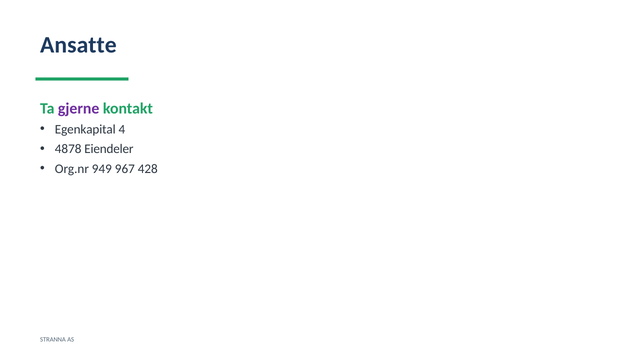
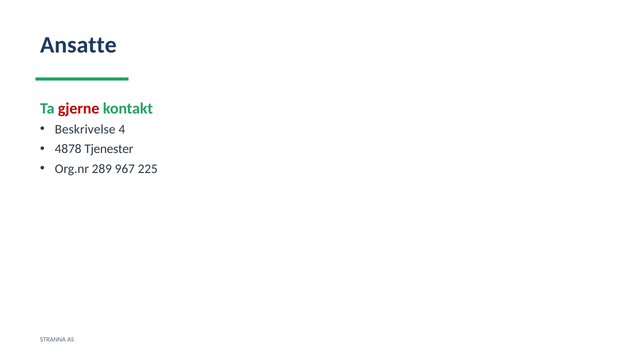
gjerne colour: purple -> red (79, 108)
Egenkapital: Egenkapital -> Beskrivelse (85, 130)
Eiendeler: Eiendeler -> Tjenester (109, 149)
949: 949 -> 289 (102, 169)
428: 428 -> 225 (148, 169)
